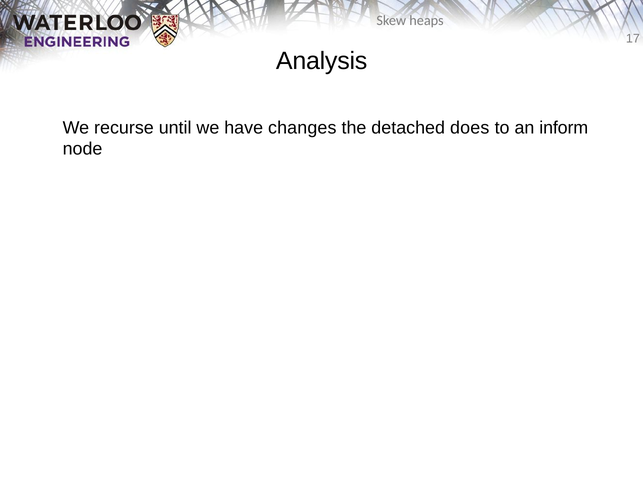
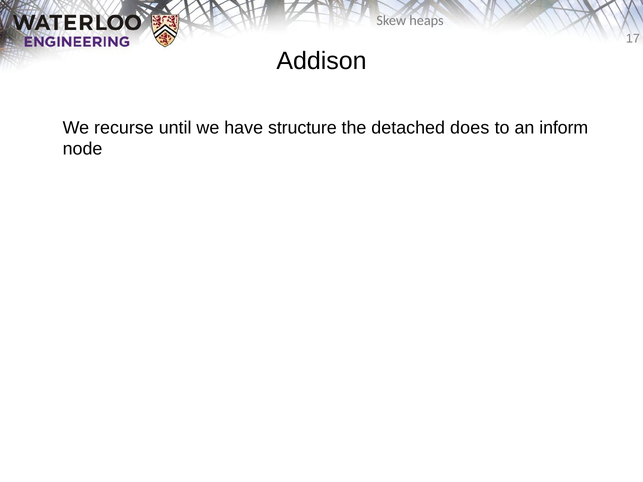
Analysis: Analysis -> Addison (322, 61)
changes: changes -> structure (302, 128)
